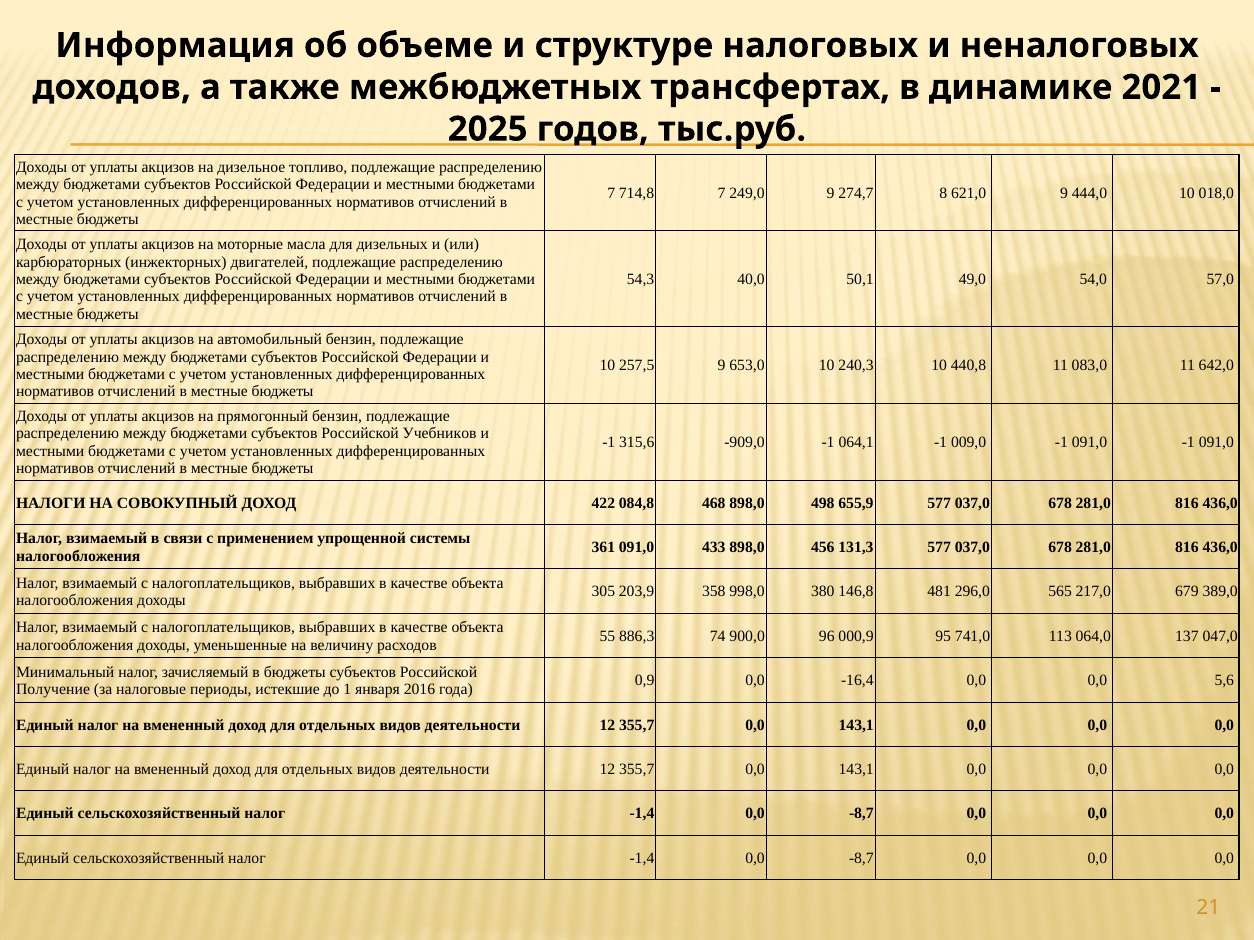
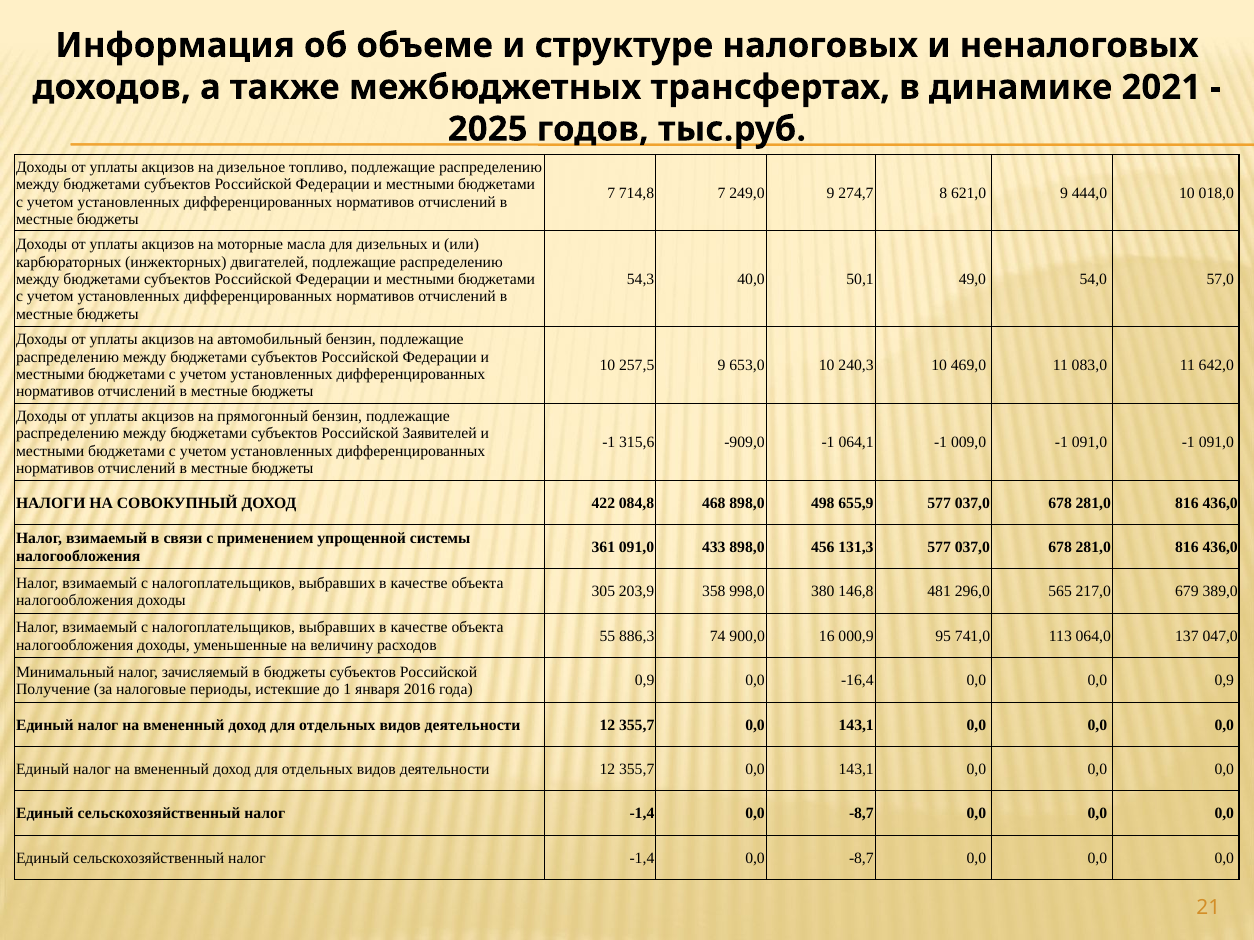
440,8: 440,8 -> 469,0 (969, 366)
Учебников: Учебников -> Заявителей (440, 434)
96: 96 -> 16 (827, 636)
0,0 5,6: 5,6 -> 0,9 (1224, 681)
